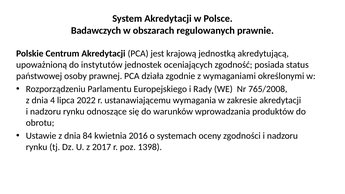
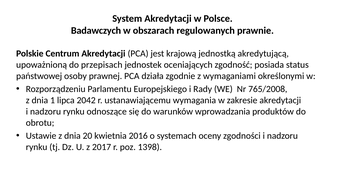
instytutów: instytutów -> przepisach (102, 65)
4: 4 -> 1 (53, 100)
2022: 2022 -> 2042 (86, 100)
84: 84 -> 20 (87, 136)
